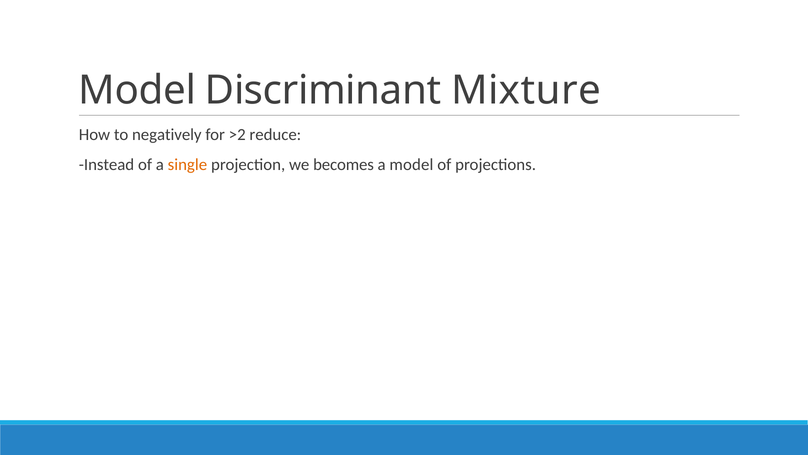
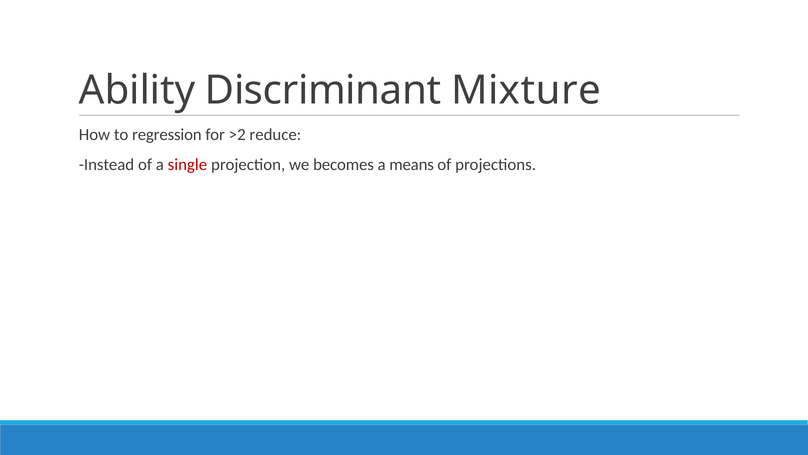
Model: Model -> Ability (137, 91)
negatively: negatively -> regression (167, 134)
single colour: orange -> red (187, 164)
a model: model -> means (412, 164)
